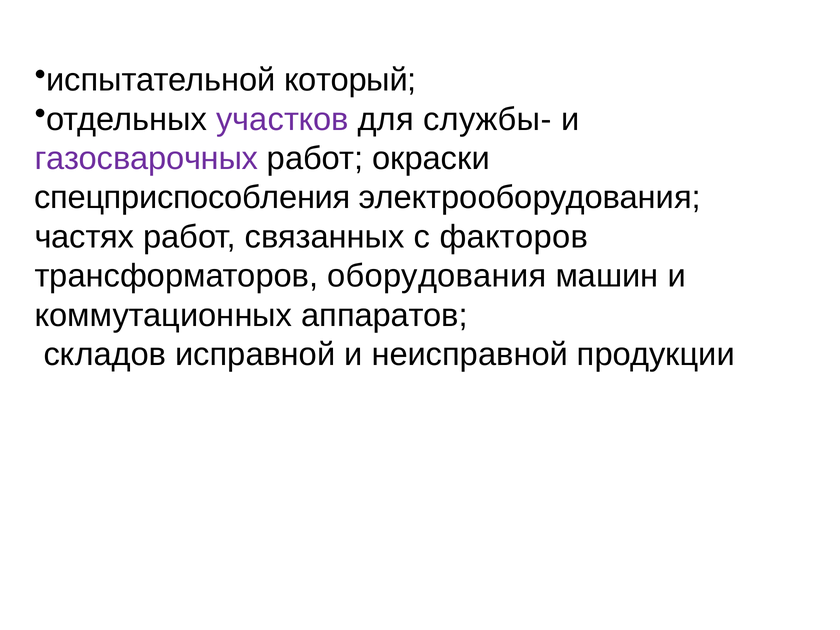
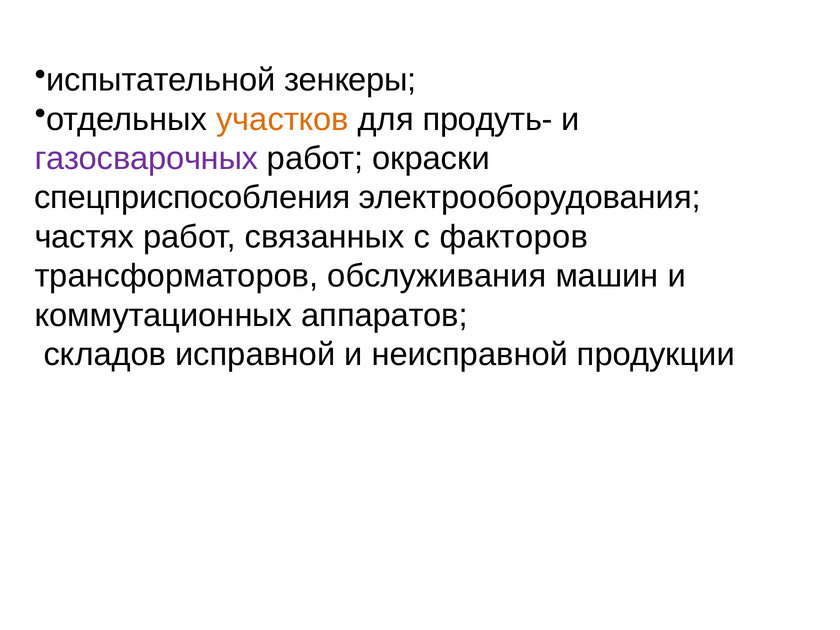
который: который -> зенкеры (350, 80)
участков colour: purple -> orange (282, 119)
службы-: службы- -> продуть- (488, 119)
оборудования: оборудования -> обслуживания (437, 276)
